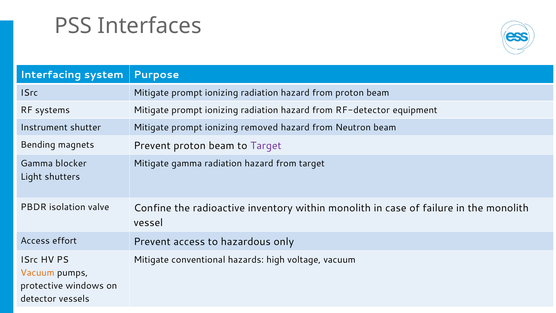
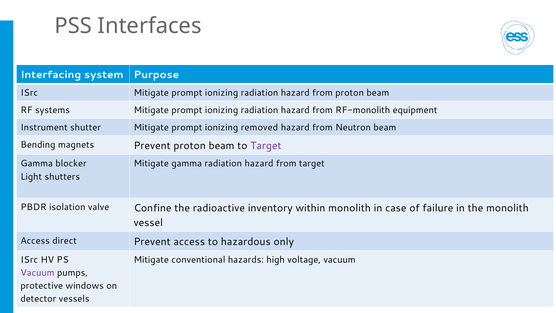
RF-detector: RF-detector -> RF-monolith (363, 110)
effort: effort -> direct (65, 240)
Vacuum colour: orange -> purple (37, 272)
